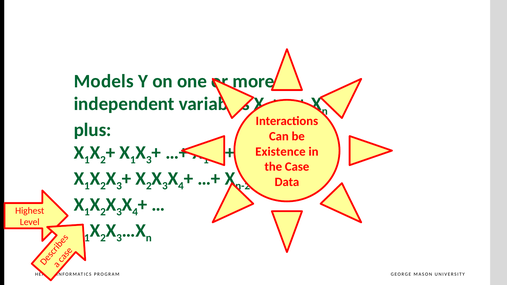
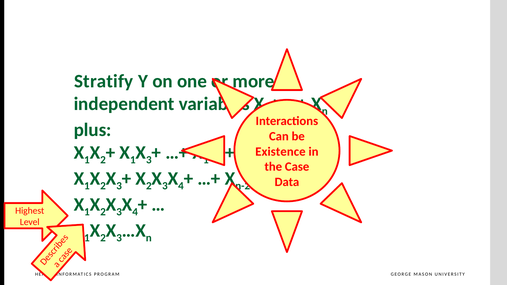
Models: Models -> Stratify (104, 81)
